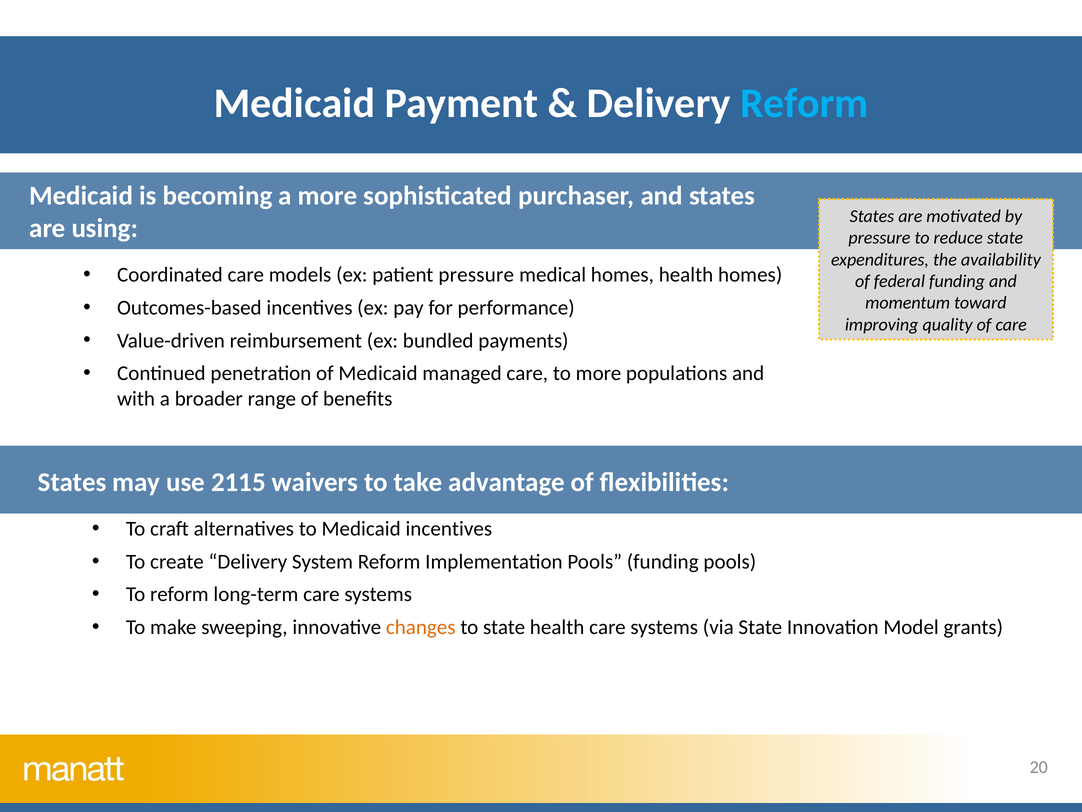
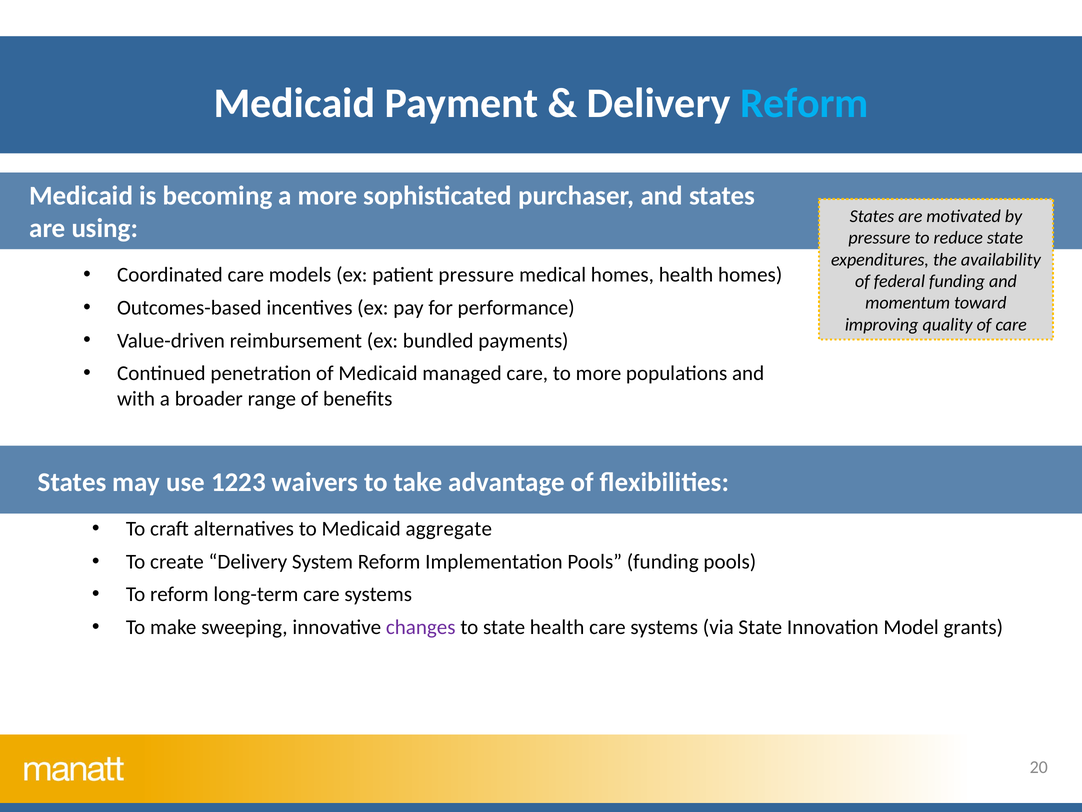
2115: 2115 -> 1223 (238, 482)
Medicaid incentives: incentives -> aggregate (449, 529)
changes colour: orange -> purple (421, 627)
